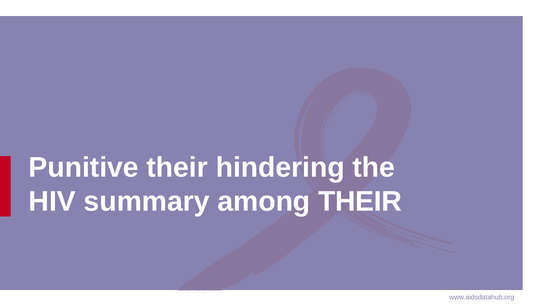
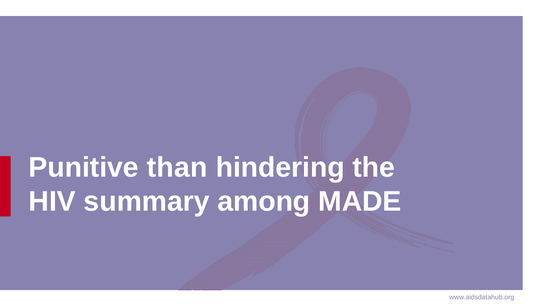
Punitive their: their -> than (177, 168)
among THEIR: THEIR -> MADE (360, 202)
